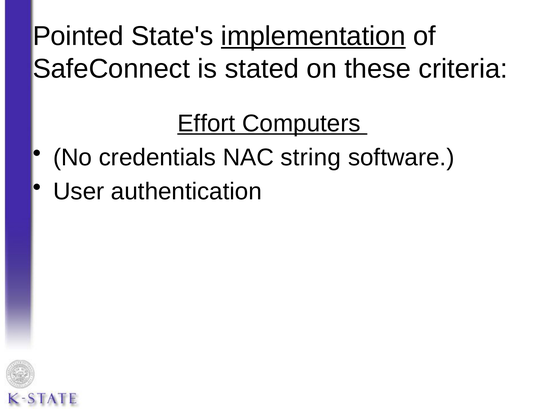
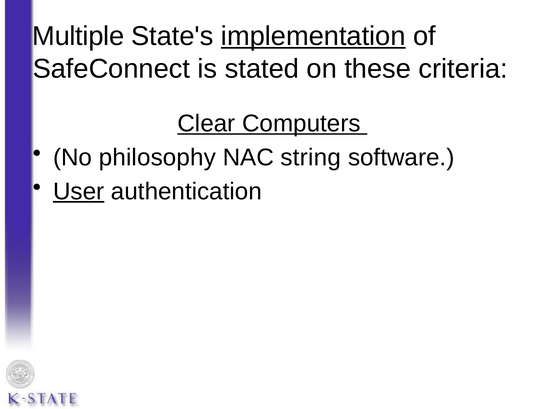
Pointed: Pointed -> Multiple (78, 36)
Effort: Effort -> Clear (206, 123)
credentials: credentials -> philosophy (157, 157)
User underline: none -> present (79, 191)
